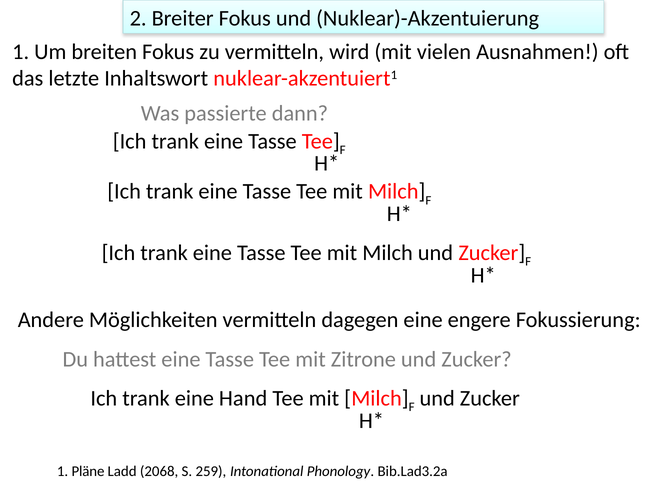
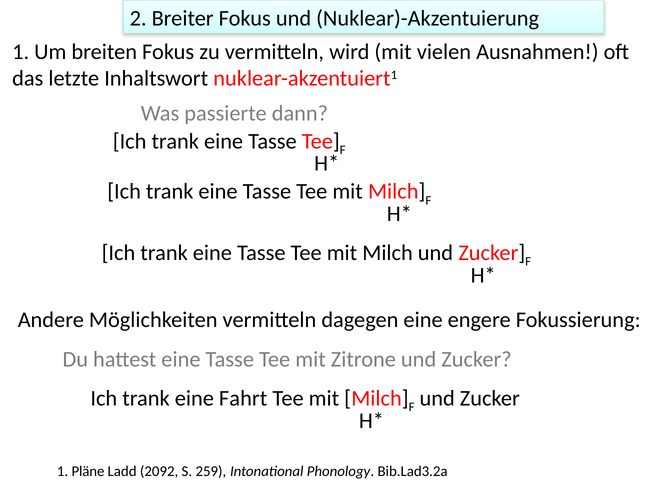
Hand: Hand -> Fahrt (243, 398)
2068: 2068 -> 2092 (159, 472)
